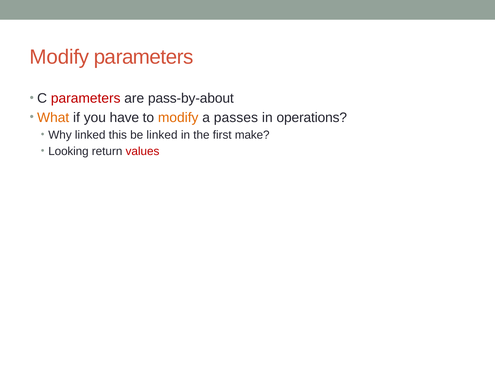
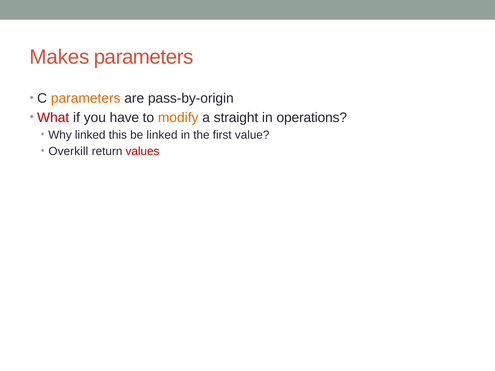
Modify: Modify -> Makes (59, 57)
parameters colour: red -> orange (86, 98)
pass-by-about: pass-by-about -> pass-by-origin (191, 98)
What colour: orange -> red (53, 118)
passes: passes -> straight (236, 118)
make: make -> value (252, 135)
Looking: Looking -> Overkill (68, 151)
